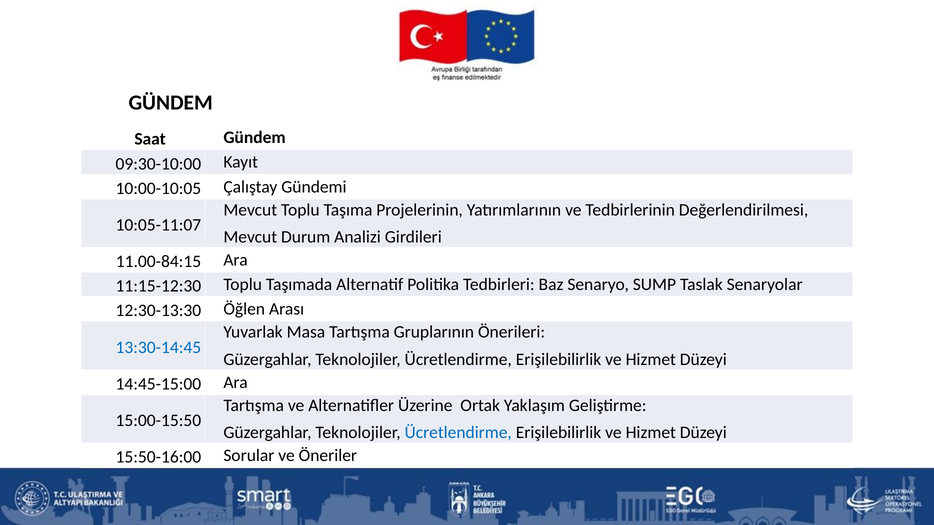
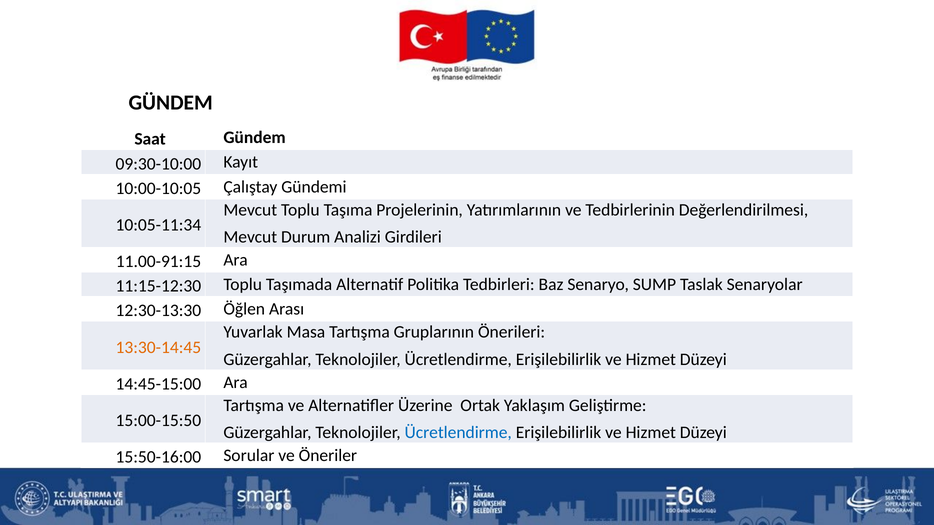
10:05-11:07: 10:05-11:07 -> 10:05-11:34 (158, 225)
11.00-84:15: 11.00-84:15 -> 11.00-91:15 (158, 262)
13:30-14:45 colour: blue -> orange (158, 348)
